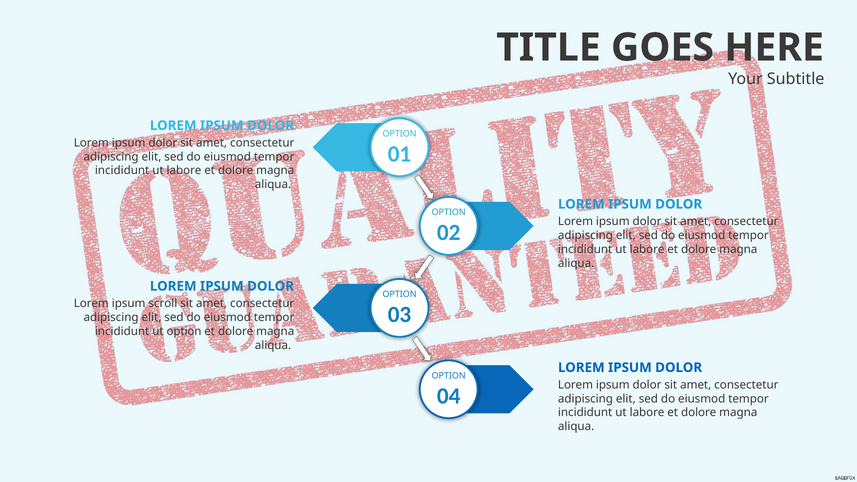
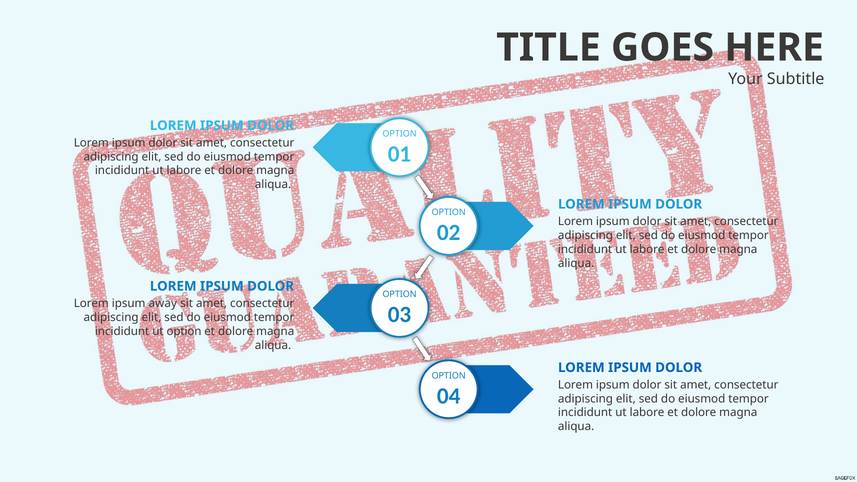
scroll: scroll -> away (163, 303)
